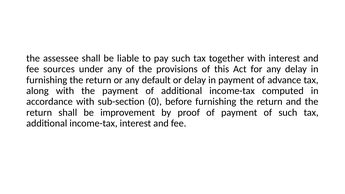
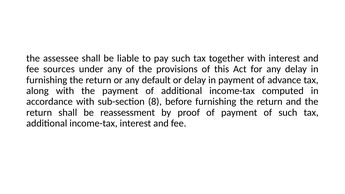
0: 0 -> 8 (155, 102)
improvement: improvement -> reassessment (128, 113)
